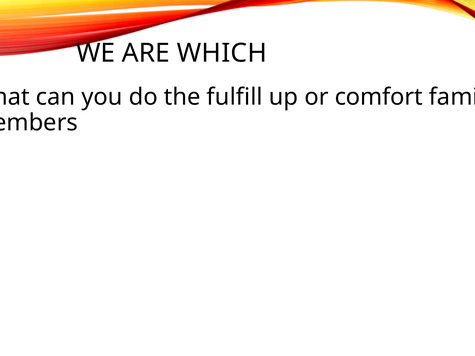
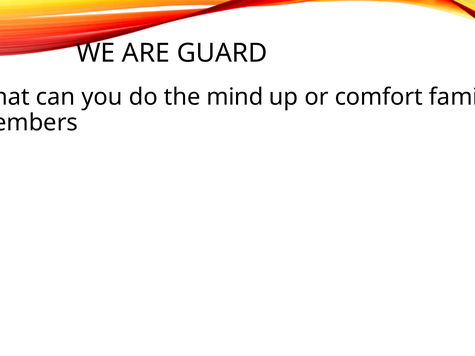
WHICH: WHICH -> GUARD (222, 53)
fulfill: fulfill -> mind (235, 97)
